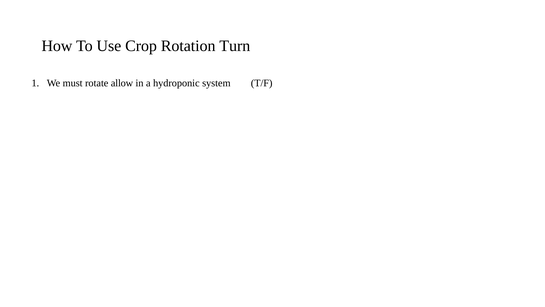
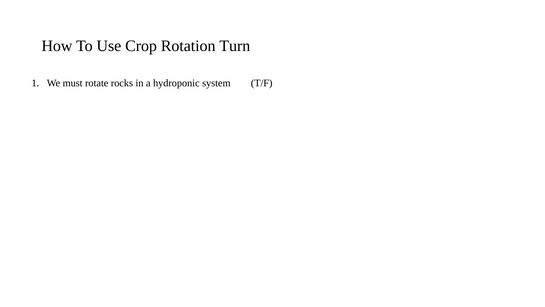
allow: allow -> rocks (122, 83)
